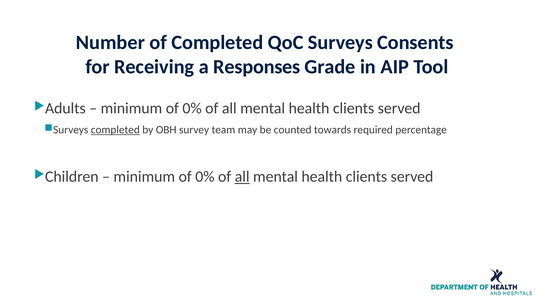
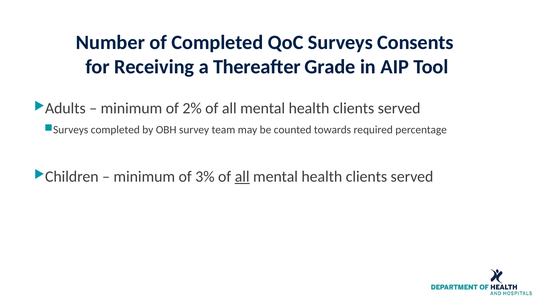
Responses: Responses -> Thereafter (257, 67)
0%: 0% -> 2% (192, 108)
completed underline: present -> none (115, 130)
0%: 0% -> 3% (205, 177)
